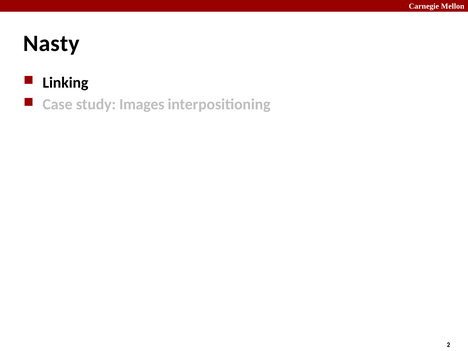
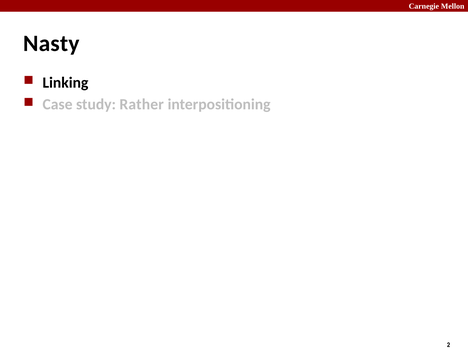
Images: Images -> Rather (142, 104)
